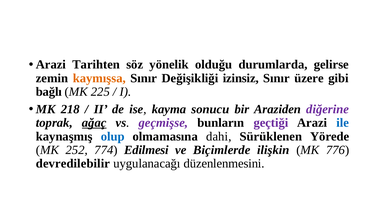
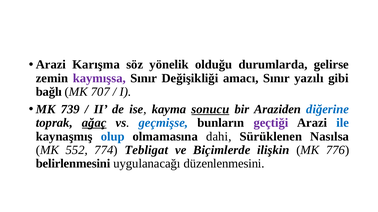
Tarihten: Tarihten -> Karışma (96, 65)
kaymışsa colour: orange -> purple (99, 78)
izinsiz: izinsiz -> amacı (241, 78)
üzere: üzere -> yazılı (309, 78)
225: 225 -> 707 (100, 92)
218: 218 -> 739 (70, 110)
sonucu underline: none -> present (210, 110)
diğerine colour: purple -> blue (328, 110)
geçmişse colour: purple -> blue (163, 123)
Yörede: Yörede -> Nasılsa (330, 137)
252: 252 -> 552 (77, 150)
Edilmesi: Edilmesi -> Tebligat (146, 150)
devredilebilir: devredilebilir -> belirlenmesini (73, 164)
